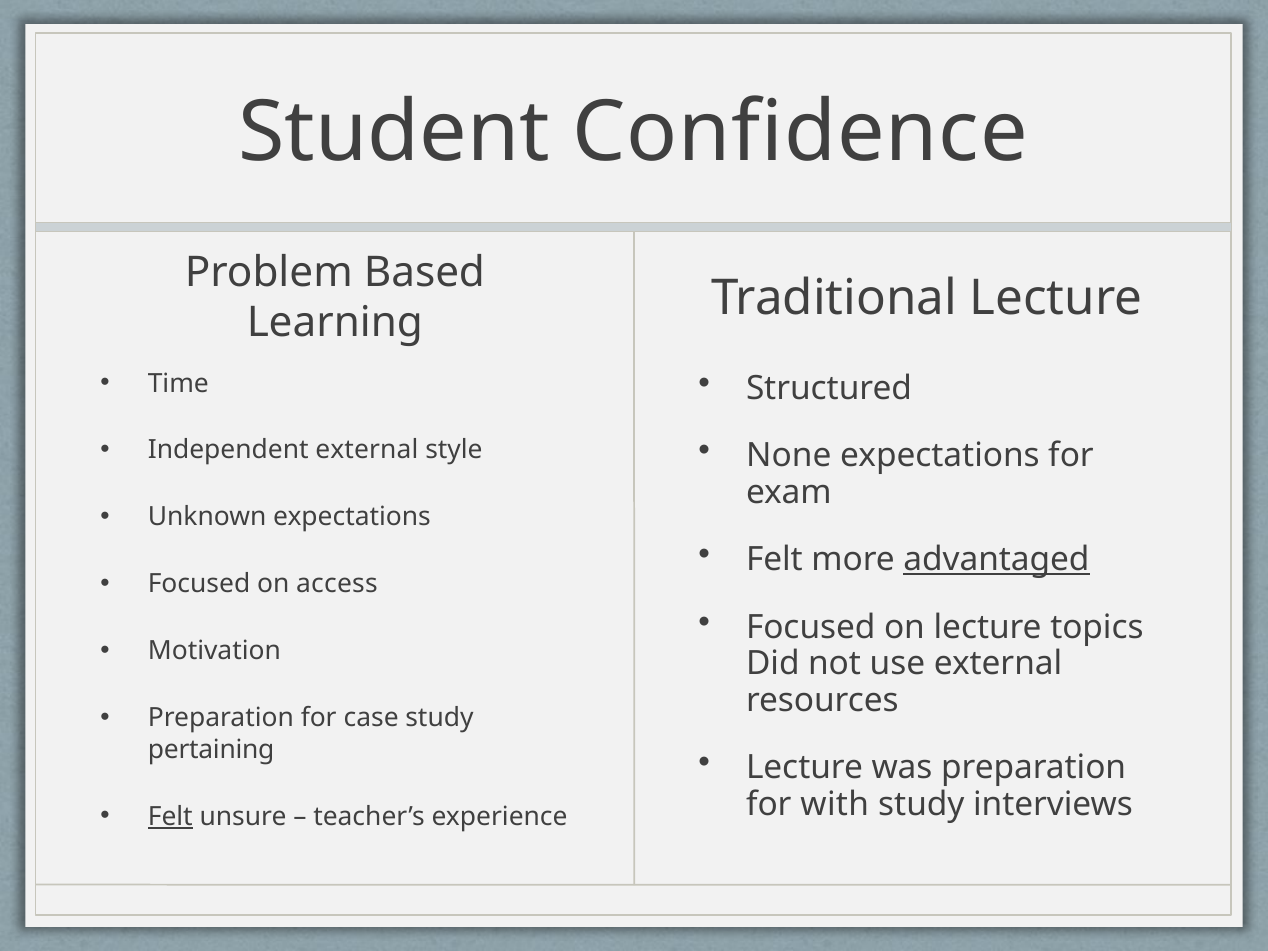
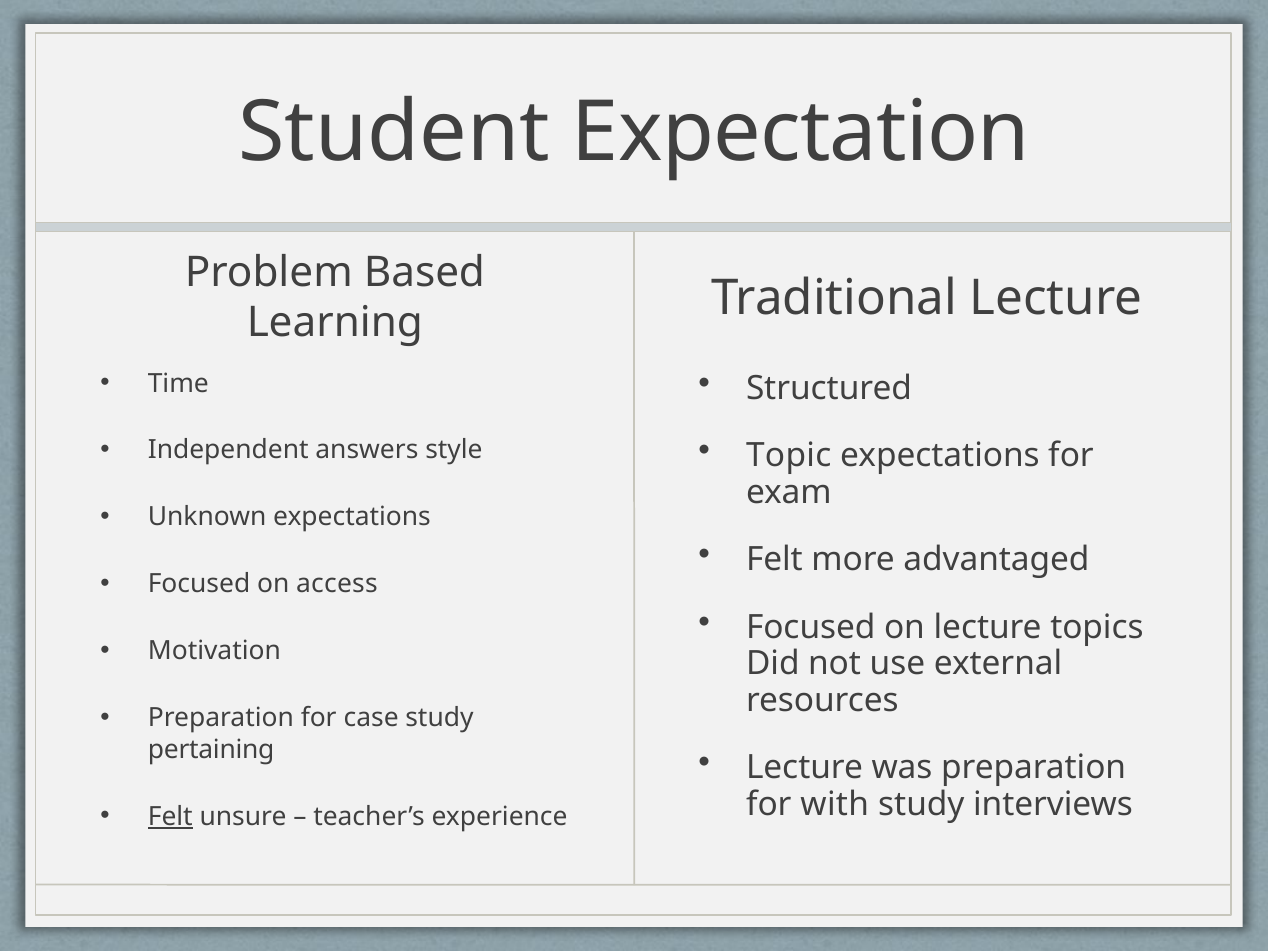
Confidence: Confidence -> Expectation (801, 133)
None: None -> Topic (789, 456)
Independent external: external -> answers (367, 450)
advantaged underline: present -> none (996, 560)
